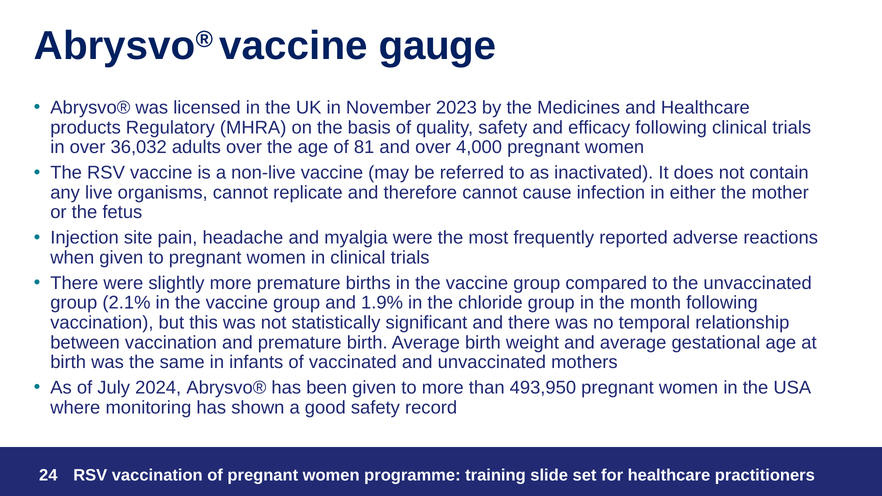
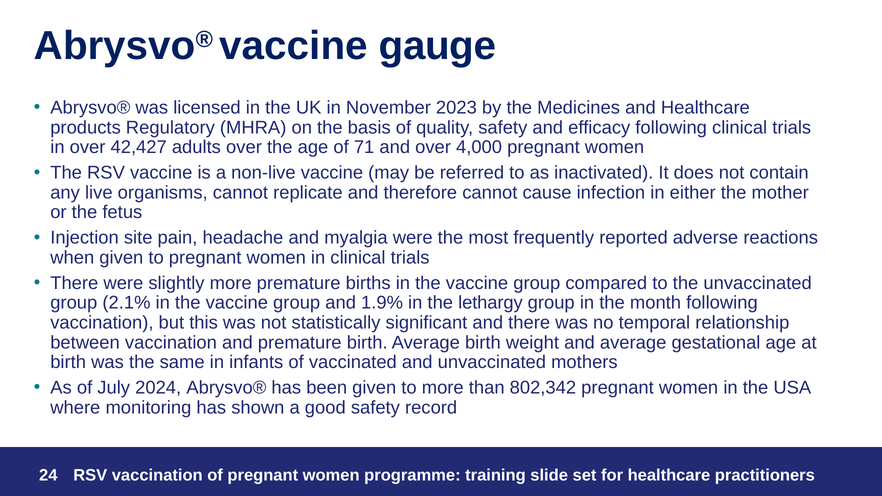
36,032: 36,032 -> 42,427 (139, 147)
81: 81 -> 71 (364, 147)
chloride: chloride -> lethargy (490, 303)
493,950: 493,950 -> 802,342 (543, 388)
